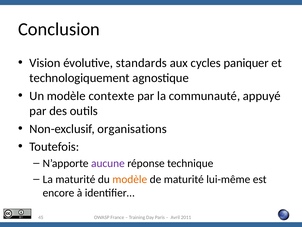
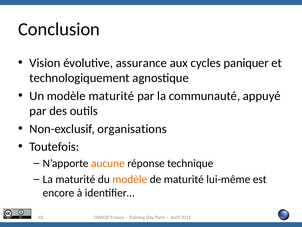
standards: standards -> assurance (141, 63)
modèle contexte: contexte -> maturité (111, 96)
aucune colour: purple -> orange (108, 163)
